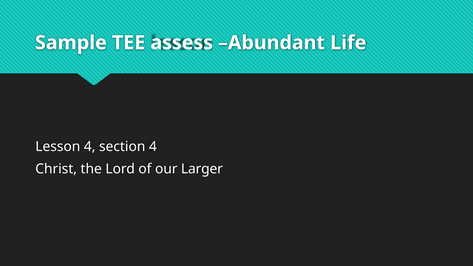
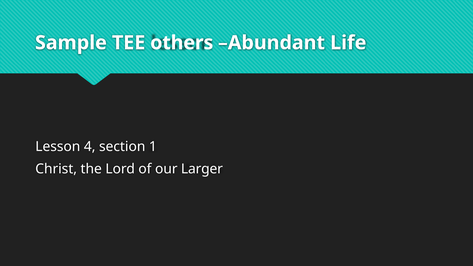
assess: assess -> others (182, 43)
section 4: 4 -> 1 (153, 147)
